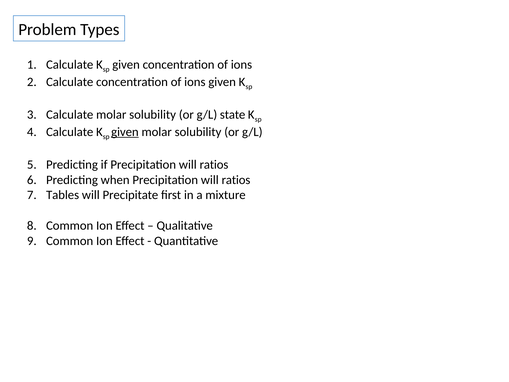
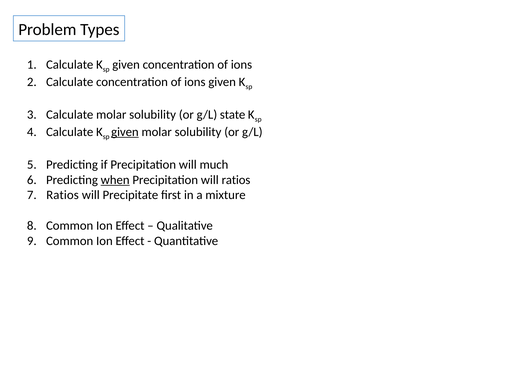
if Precipitation will ratios: ratios -> much (214, 164)
when underline: none -> present (115, 180)
Tables: Tables -> Ratios (63, 195)
